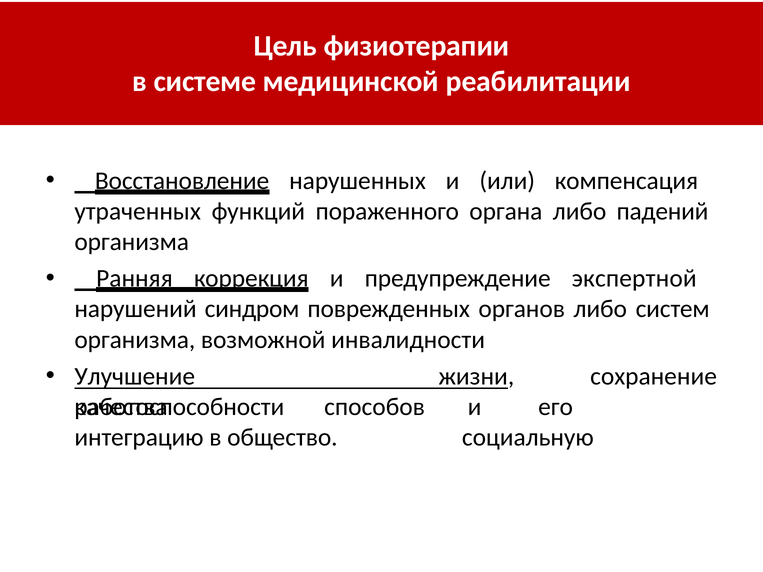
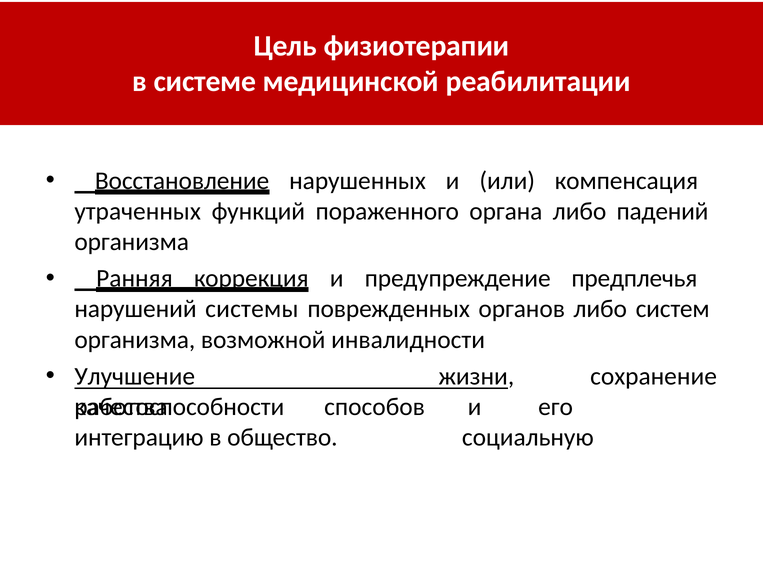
экспертной: экспертной -> предплечья (634, 279)
синдром: синдром -> системы (252, 309)
